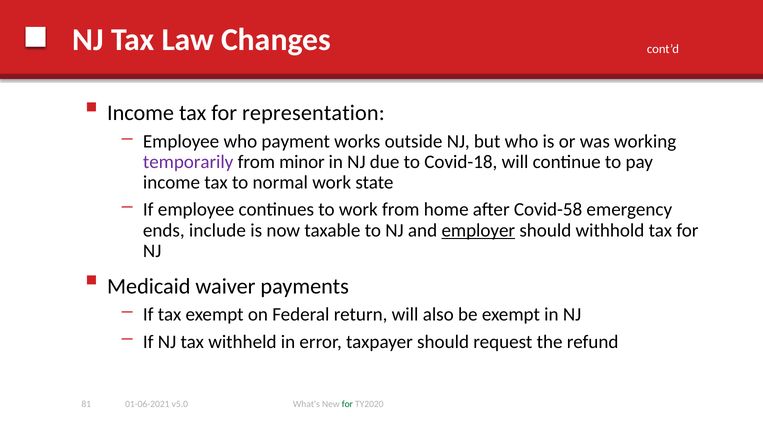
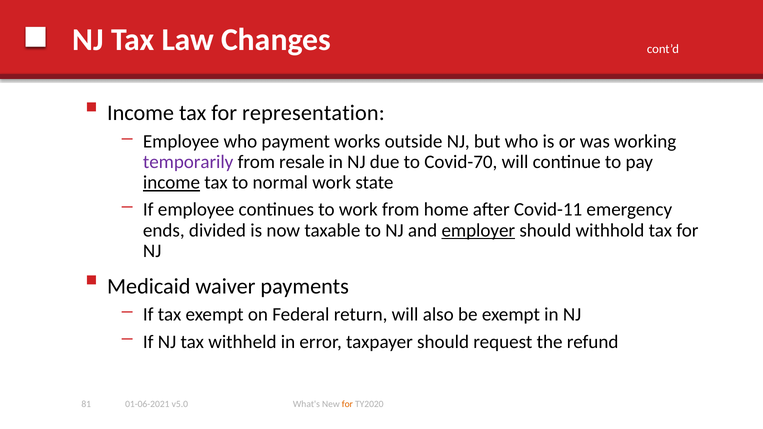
minor: minor -> resale (302, 162)
Covid-18: Covid-18 -> Covid-70 (461, 162)
income underline: none -> present (172, 183)
Covid-58: Covid-58 -> Covid-11 (548, 210)
include: include -> divided (218, 230)
for colour: green -> orange (347, 404)
